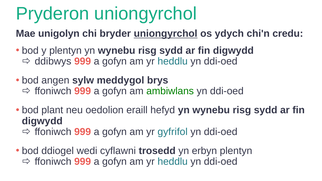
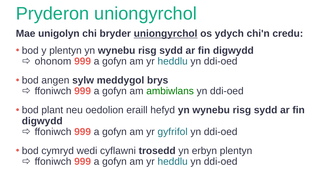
ddibwys: ddibwys -> ohonom (53, 61)
ddiogel: ddiogel -> cymryd (58, 151)
